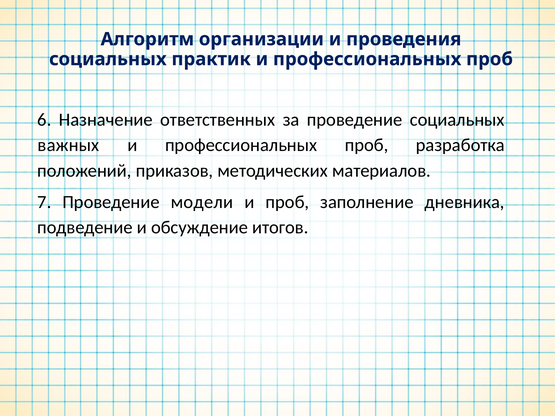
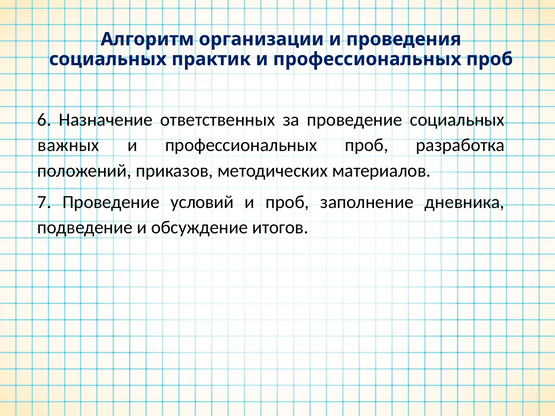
модели: модели -> условий (202, 202)
